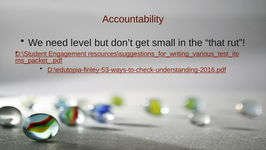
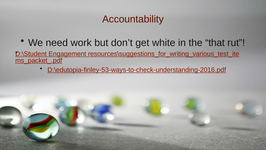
level: level -> work (81, 43)
small: small -> white (164, 43)
